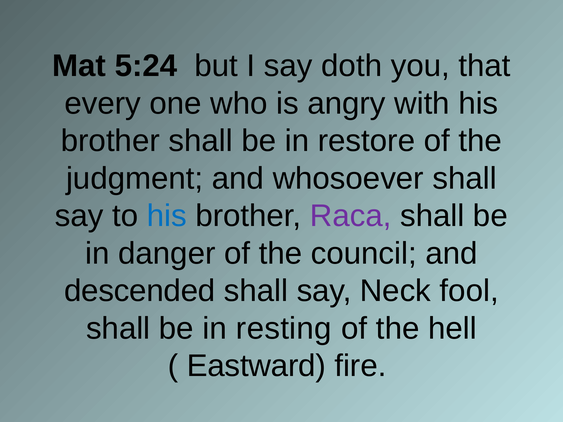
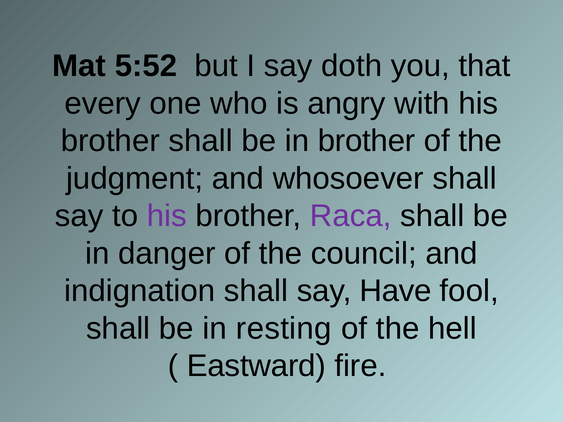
5:24: 5:24 -> 5:52 (146, 66)
in restore: restore -> brother (367, 141)
his colour: blue -> purple (167, 216)
descended: descended -> indignation (140, 291)
Neck: Neck -> Have (396, 291)
